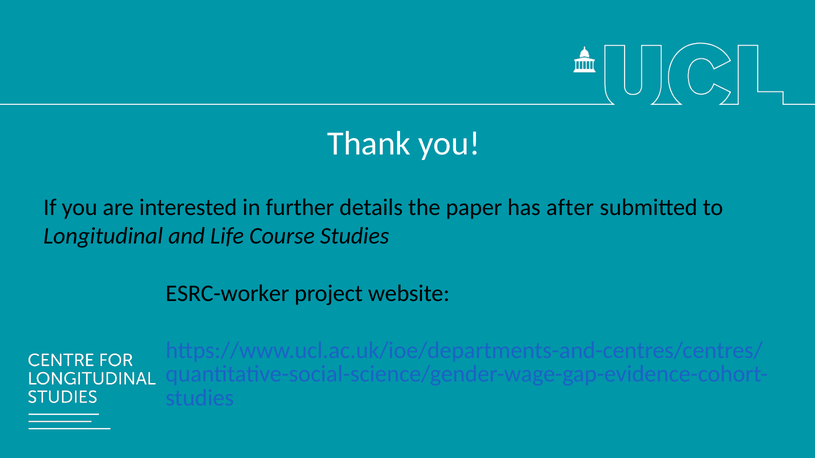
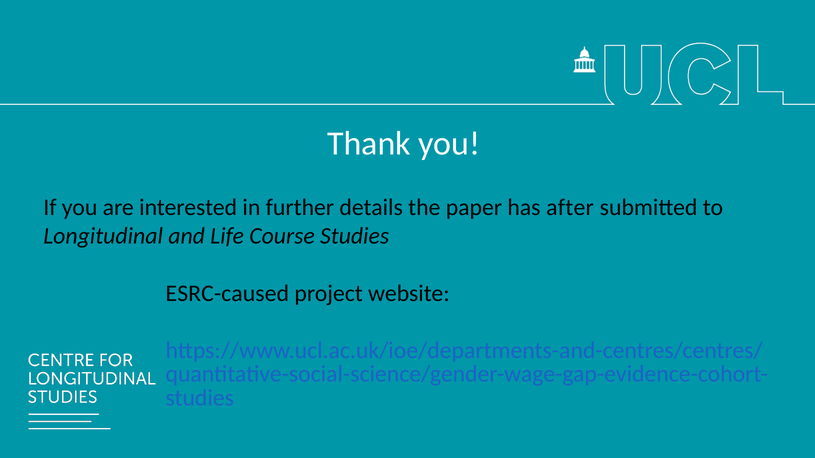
ESRC-worker: ESRC-worker -> ESRC-caused (227, 293)
